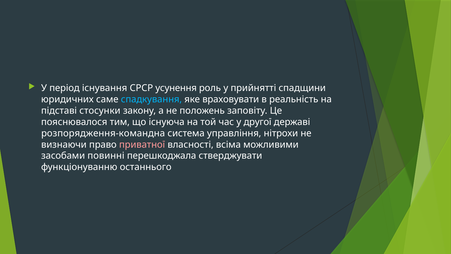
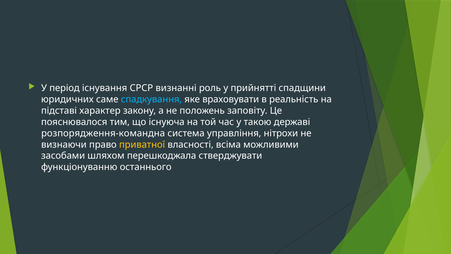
усунення: усунення -> визнанні (176, 88)
стосунки: стосунки -> характер (100, 111)
другої: другої -> такою (258, 122)
приватної colour: pink -> yellow (142, 144)
повинні: повинні -> шляхом (106, 156)
